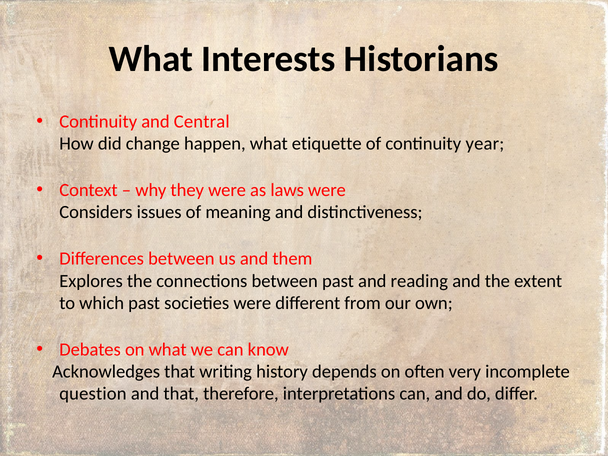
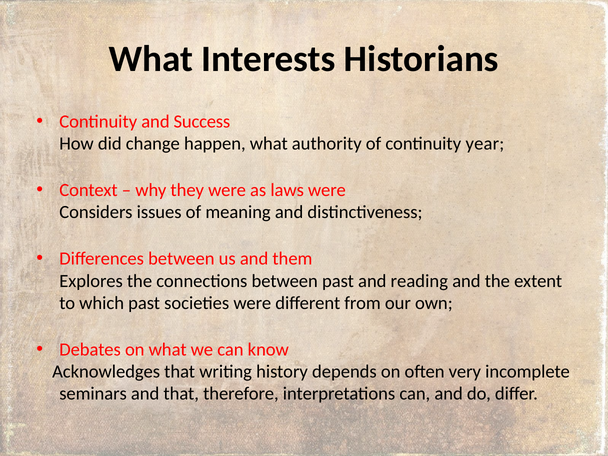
Central: Central -> Success (202, 122)
etiquette: etiquette -> authority (327, 144)
question: question -> seminars (93, 394)
